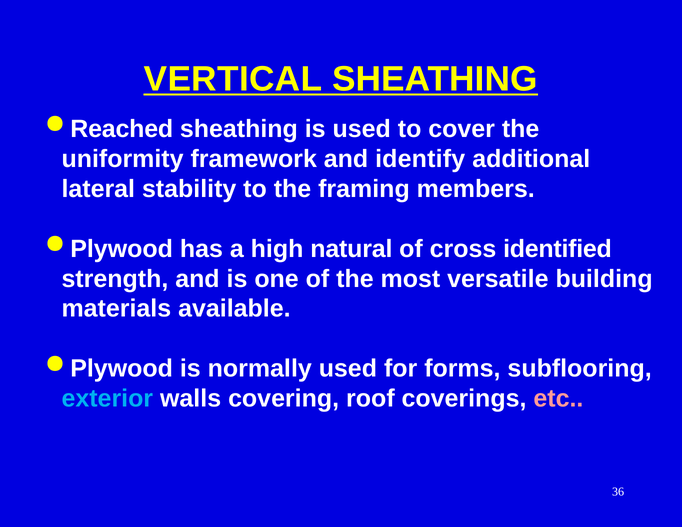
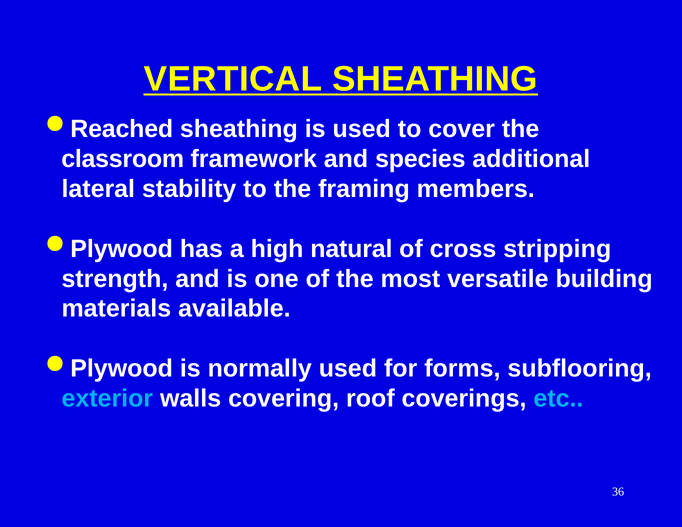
uniformity: uniformity -> classroom (123, 159)
identify: identify -> species (420, 159)
identified: identified -> stripping (557, 249)
etc colour: pink -> light blue (558, 399)
